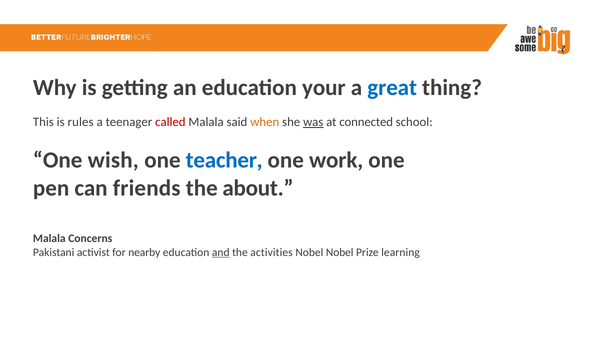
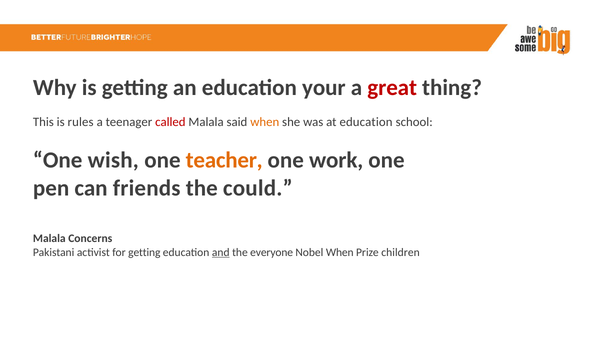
great colour: blue -> red (392, 88)
was underline: present -> none (313, 122)
at connected: connected -> education (366, 122)
teacher colour: blue -> orange (224, 161)
about: about -> could (258, 188)
for nearby: nearby -> getting (144, 253)
activities: activities -> everyone (272, 253)
Nobel Nobel: Nobel -> When (340, 253)
learning: learning -> children (401, 253)
